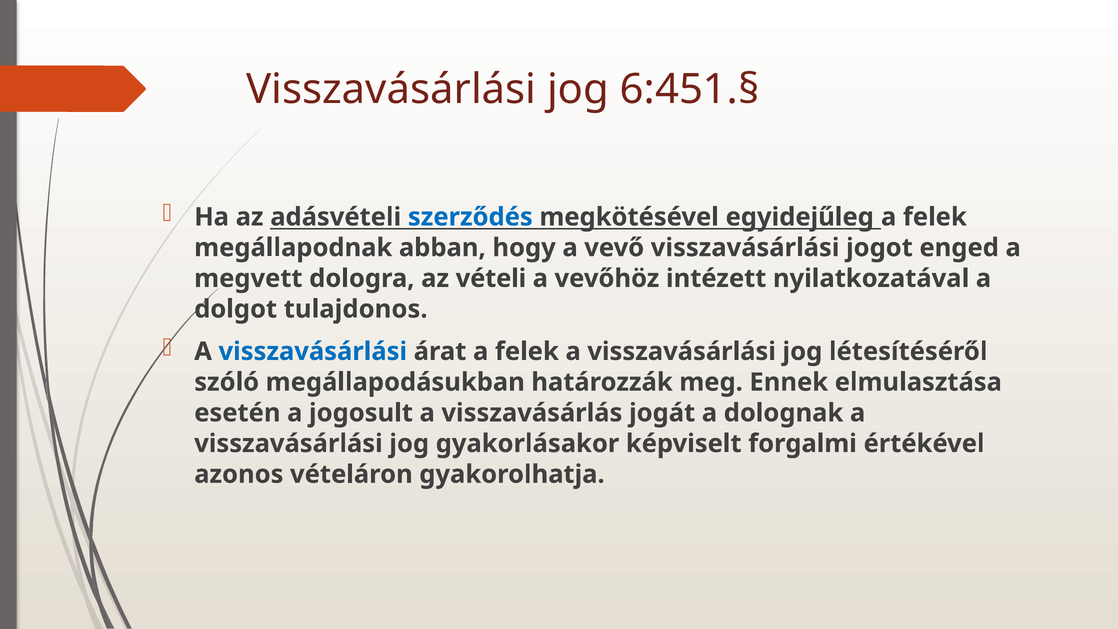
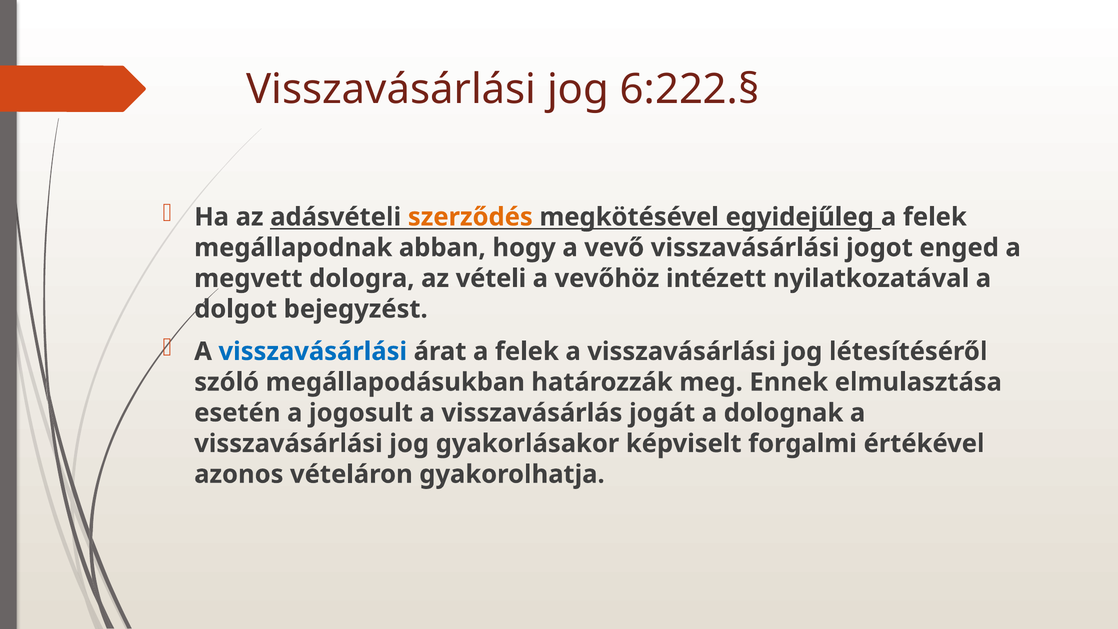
6:451.§: 6:451.§ -> 6:222.§ (690, 90)
szerződés colour: blue -> orange (470, 217)
tulajdonos: tulajdonos -> bejegyzést (356, 309)
